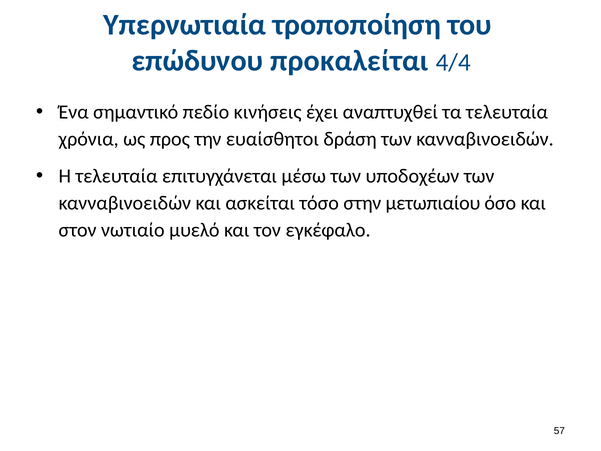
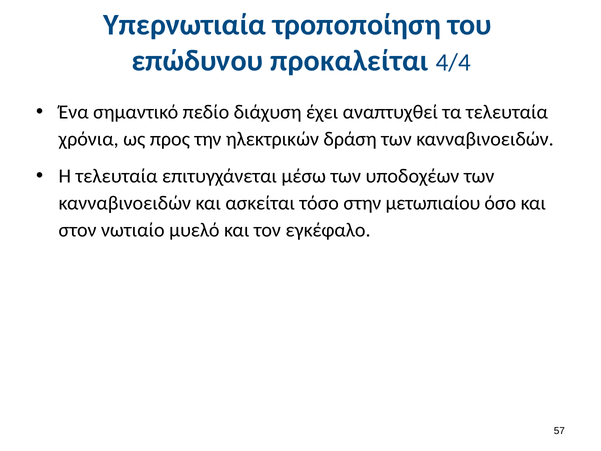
κινήσεις: κινήσεις -> διάχυση (268, 112)
ευαίσθητοι: ευαίσθητοι -> ηλεκτρικών (272, 139)
